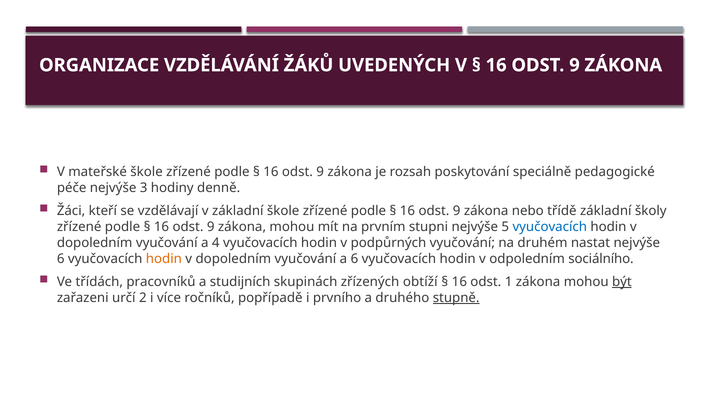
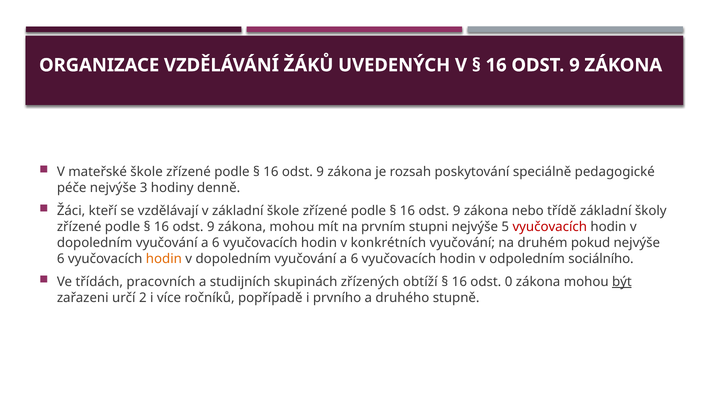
vyučovacích colour: blue -> red (550, 227)
4: 4 -> 6 (216, 243)
podpůrných: podpůrných -> konkrétních (388, 243)
nastat: nastat -> pokud (591, 243)
pracovníků: pracovníků -> pracovních (161, 282)
1: 1 -> 0 (509, 282)
stupně underline: present -> none (456, 298)
